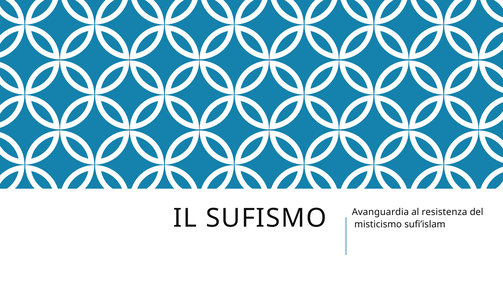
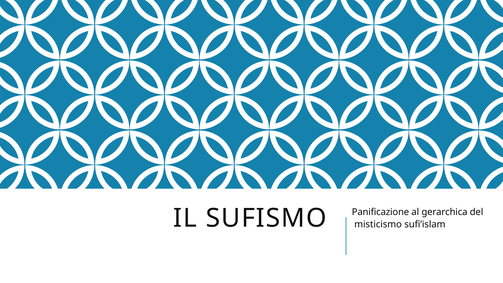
Avanguardia: Avanguardia -> Panificazione (380, 212)
resistenza: resistenza -> gerarchica (444, 212)
